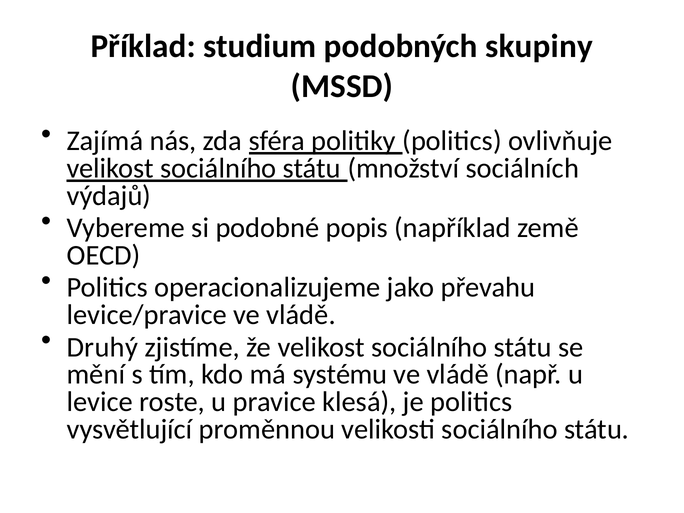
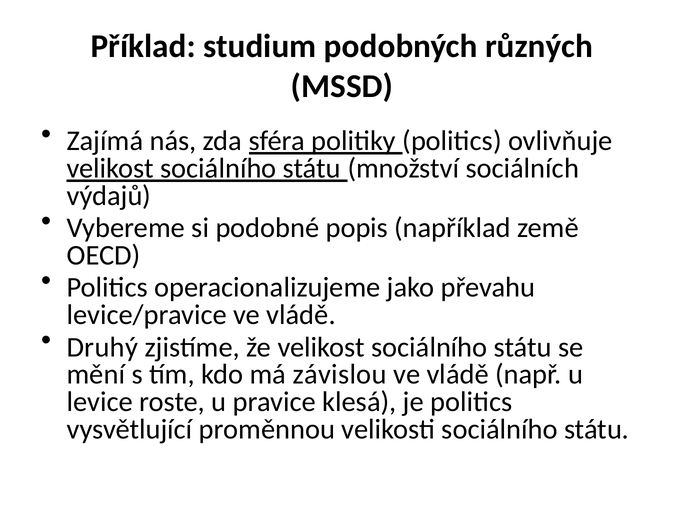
skupiny: skupiny -> různých (539, 46)
systému: systému -> závislou (340, 374)
